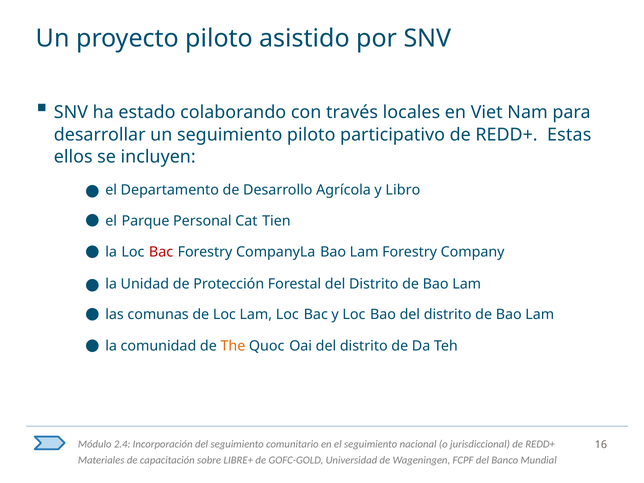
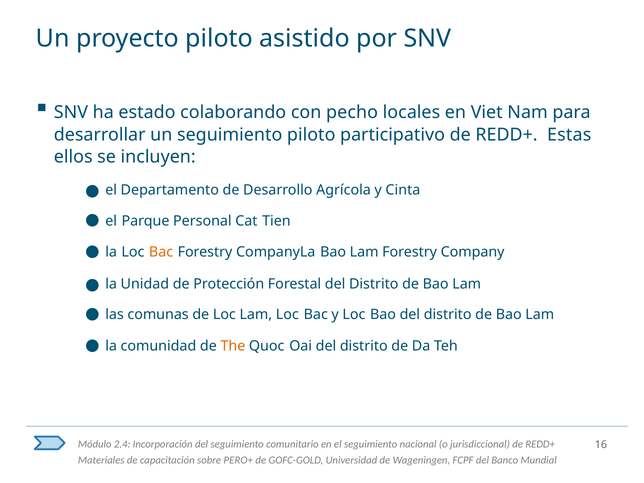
través: través -> pecho (352, 112)
Libro: Libro -> Cinta (403, 190)
Bac colour: red -> orange (161, 252)
LIBRE+: LIBRE+ -> PERO+ (238, 460)
